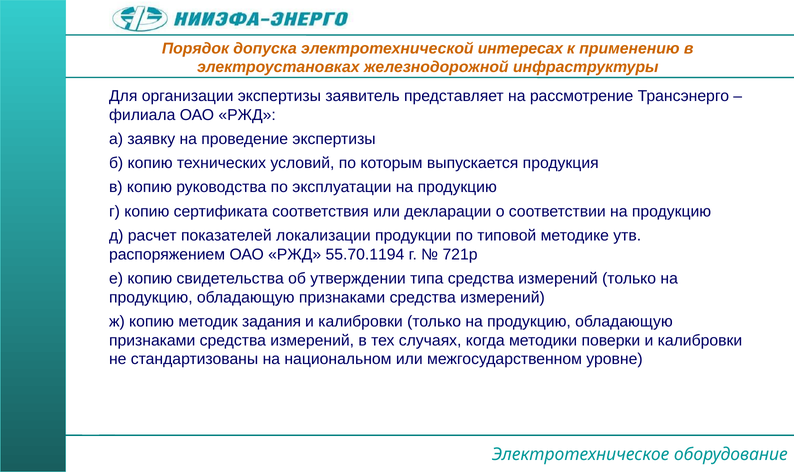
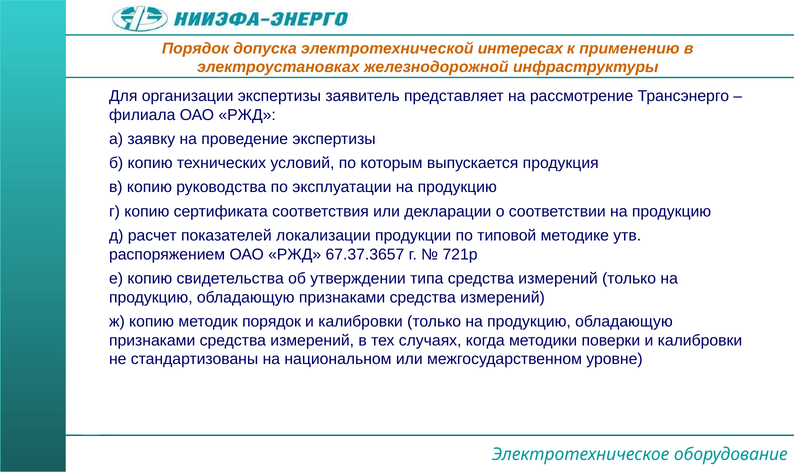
55.70.1194: 55.70.1194 -> 67.37.3657 (365, 255)
методик задания: задания -> порядок (272, 322)
